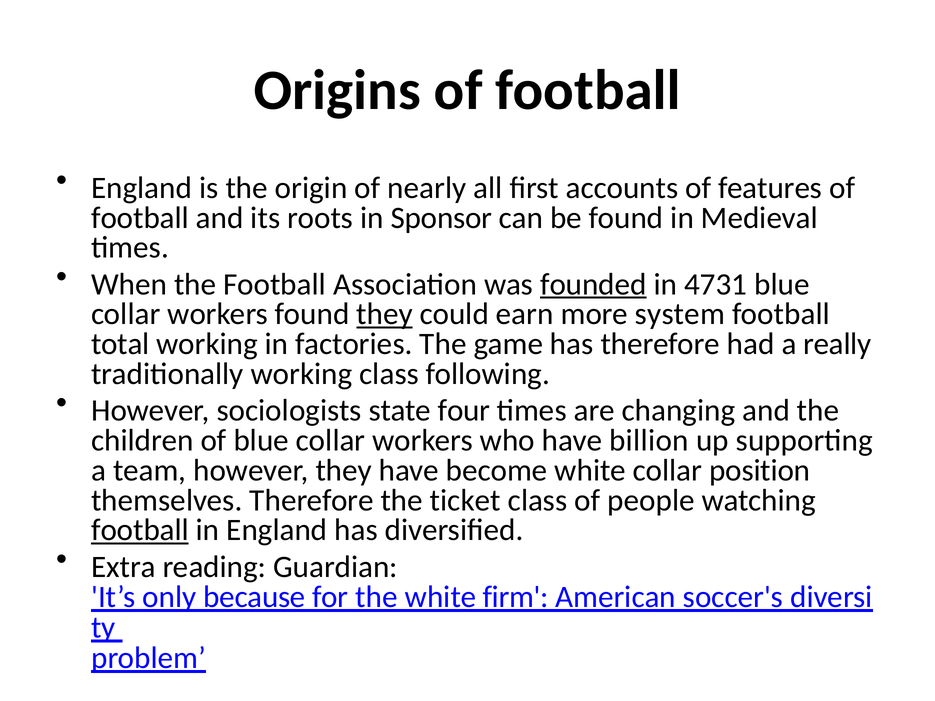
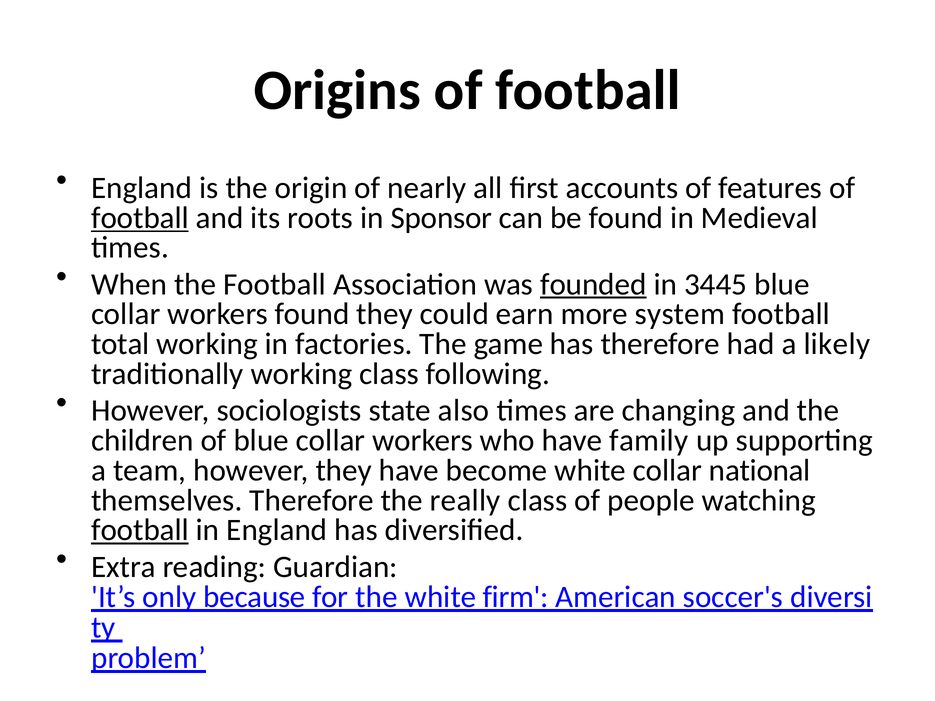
football underline: none -> present (140, 218)
4731: 4731 -> 3445 (716, 284)
they underline: present -> none (385, 314)
really: really -> likely (837, 344)
four: four -> also (464, 411)
billion: billion -> family (649, 441)
position: position -> national (760, 471)
ticket: ticket -> really (465, 500)
